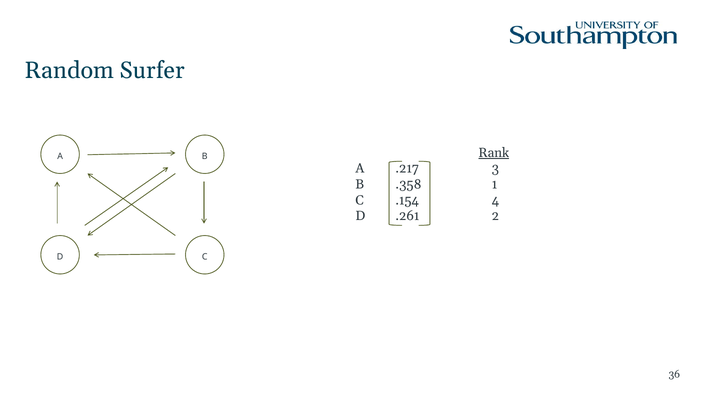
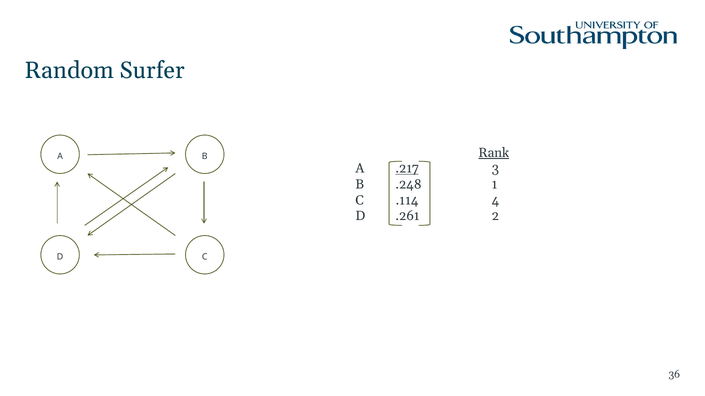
.217 underline: none -> present (407, 169)
.358: .358 -> .248 (409, 185)
.154: .154 -> .114 (407, 201)
